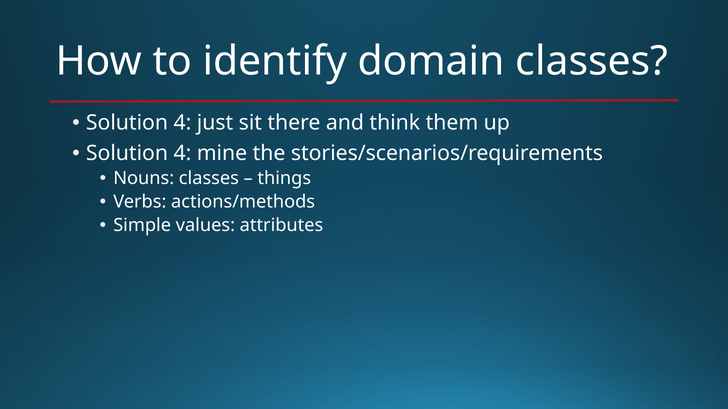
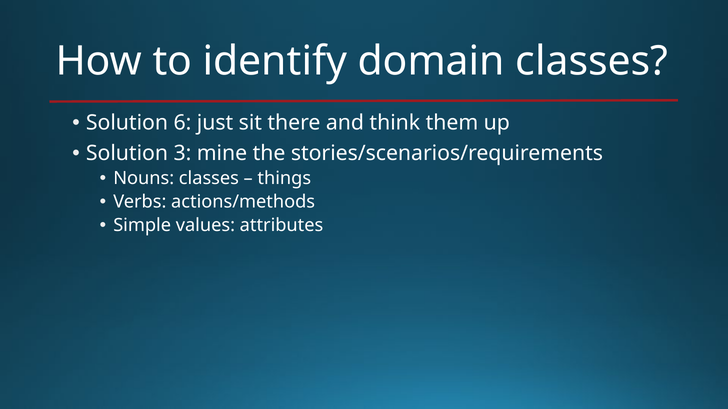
4: 4 -> 6 (182, 123)
4: 4 -> 3 (182, 154)
